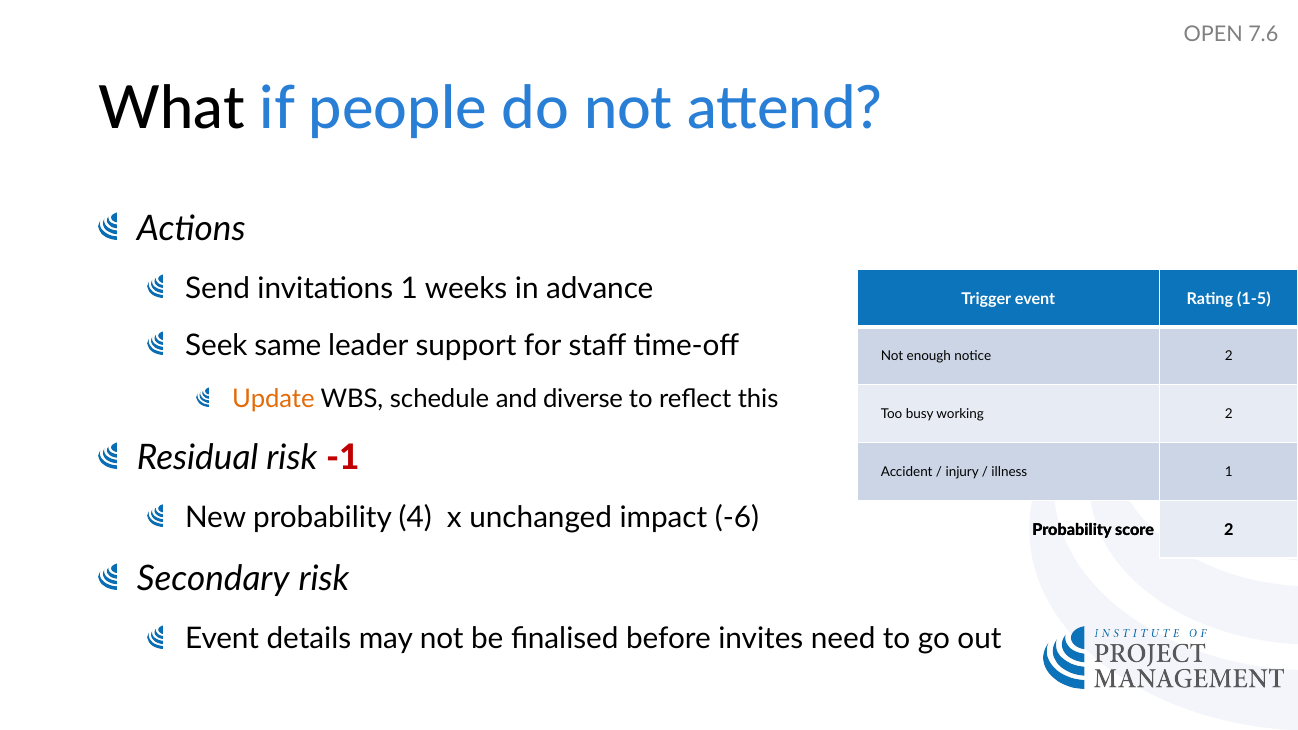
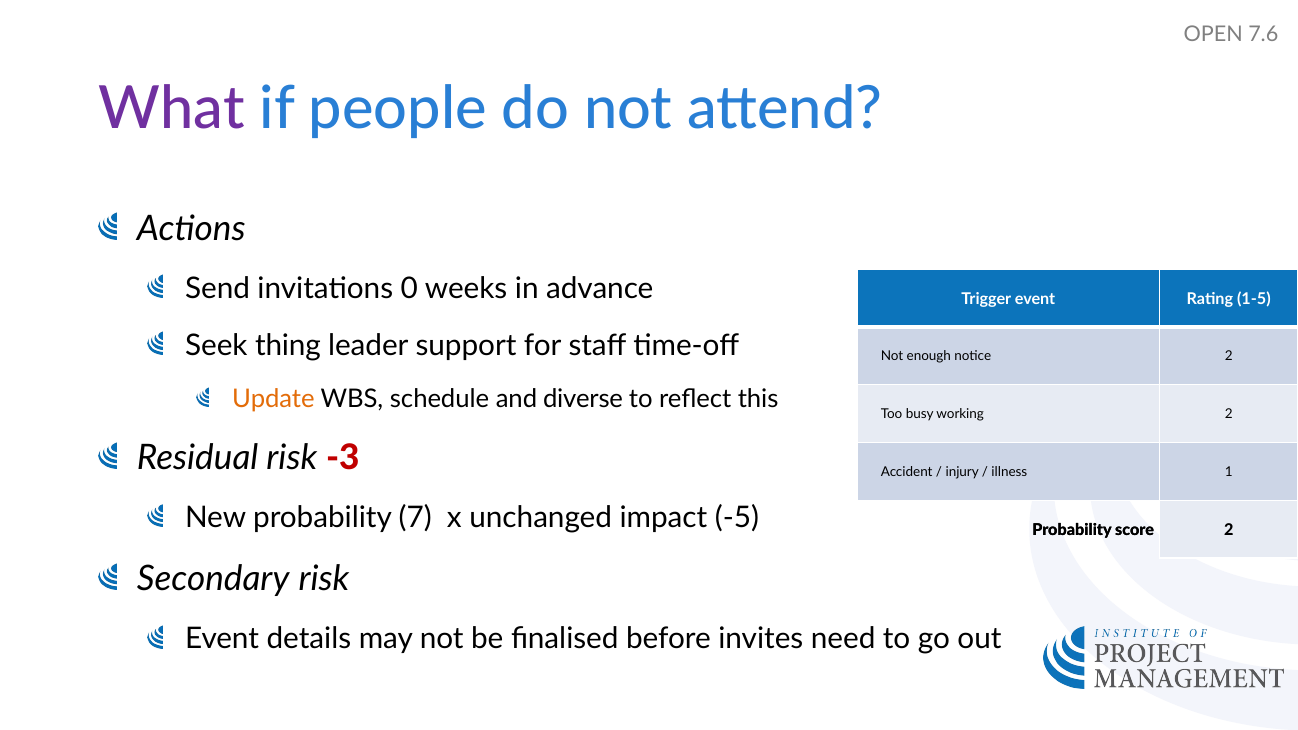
What colour: black -> purple (172, 109)
invitations 1: 1 -> 0 (409, 288)
same: same -> thing (288, 345)
-1: -1 -> -3 (343, 458)
probability 4: 4 -> 7 (415, 518)
-6: -6 -> -5 (737, 518)
